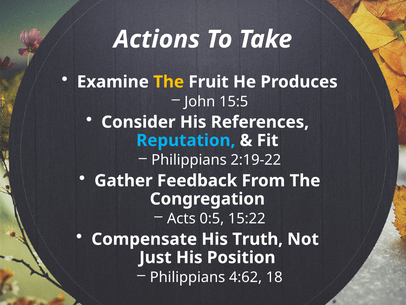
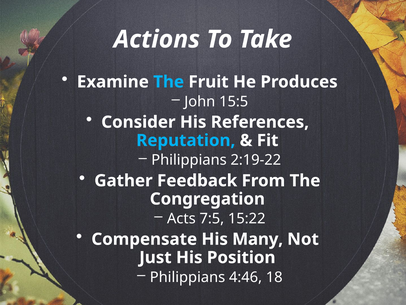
The colour: yellow -> light blue (169, 82)
0:5: 0:5 -> 7:5 (212, 218)
Truth: Truth -> Many (258, 239)
4:62: 4:62 -> 4:46 (246, 277)
